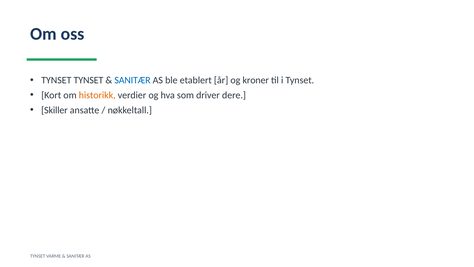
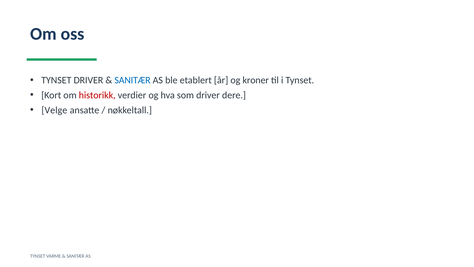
TYNSET TYNSET: TYNSET -> DRIVER (88, 80)
historikk colour: orange -> red (97, 95)
Skiller: Skiller -> Velge (54, 110)
